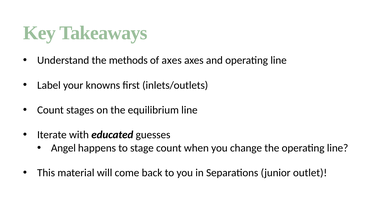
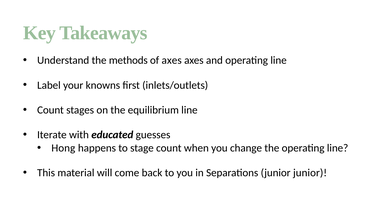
Angel: Angel -> Hong (63, 148)
junior outlet: outlet -> junior (310, 173)
